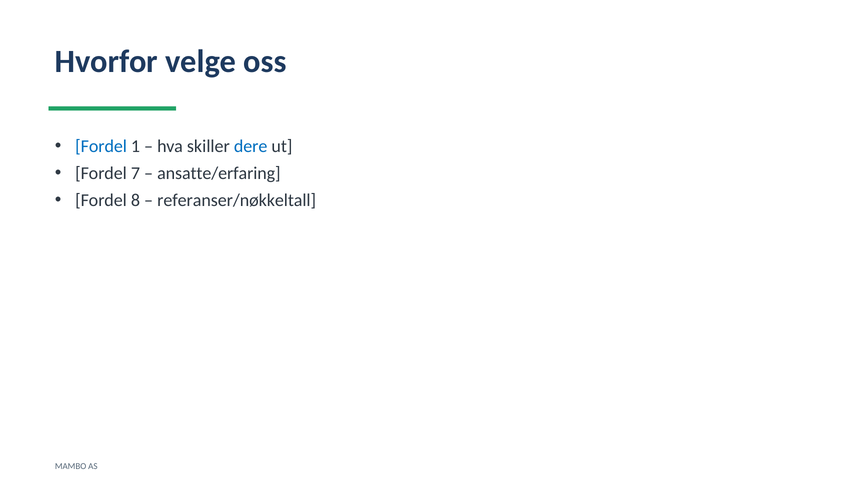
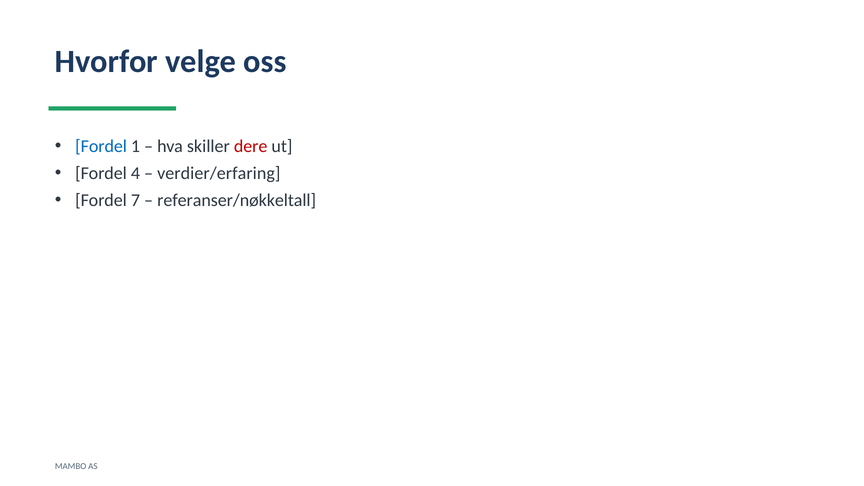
dere colour: blue -> red (251, 146)
7: 7 -> 4 (135, 173)
ansatte/erfaring: ansatte/erfaring -> verdier/erfaring (219, 173)
8: 8 -> 7 (135, 200)
